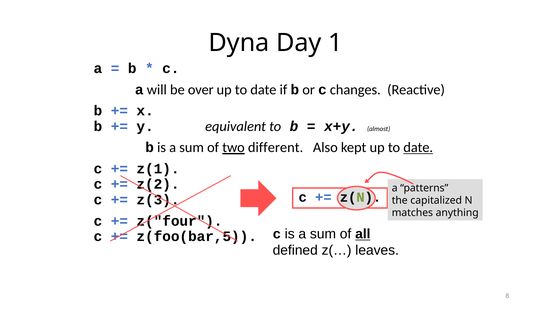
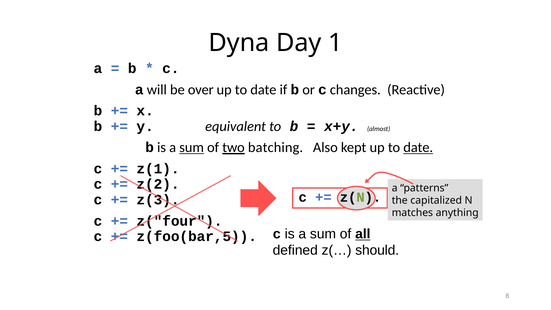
sum underline: none -> present (192, 148)
different: different -> batching (276, 148)
leaves: leaves -> should (377, 250)
